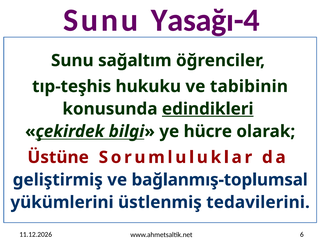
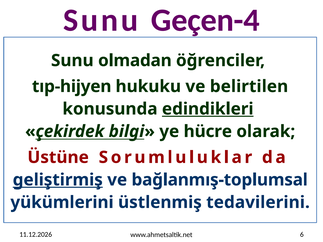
Yasağı-4: Yasağı-4 -> Geçen-4 (205, 20)
sağaltım: sağaltım -> olmadan (135, 61)
tıp-teşhis: tıp-teşhis -> tıp-hijyen (72, 87)
tabibinin: tabibinin -> belirtilen (249, 87)
geliştirmiş underline: none -> present (58, 180)
